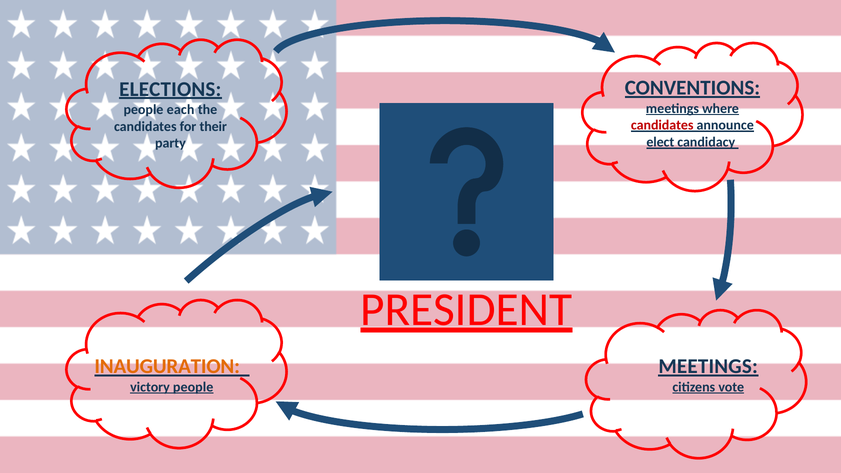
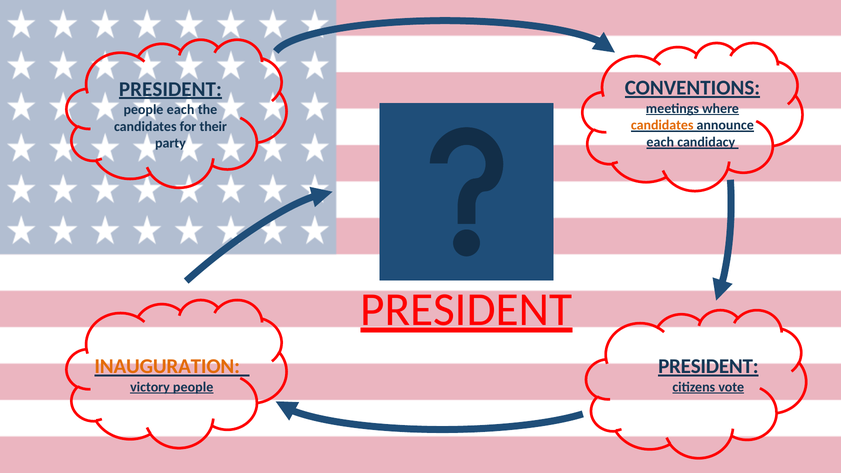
ELECTIONS: ELECTIONS -> PRESIDENT (170, 89)
candidates colour: red -> orange (662, 125)
elect: elect -> each (660, 142)
MEETINGS: MEETINGS -> PRESIDENT (708, 366)
